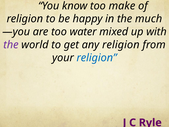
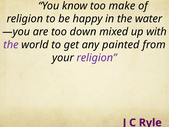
much: much -> water (149, 19)
water: water -> down (83, 32)
any religion: religion -> painted (121, 45)
religion colour: blue -> purple (97, 58)
